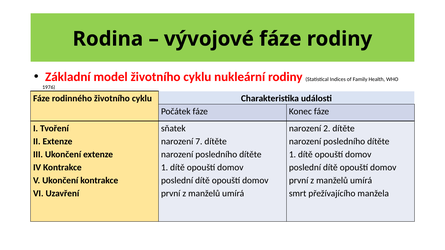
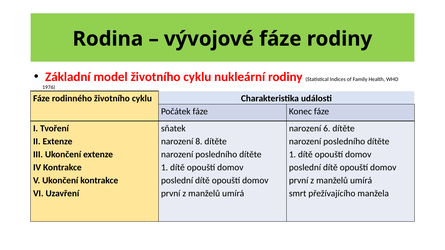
2: 2 -> 6 (327, 129)
7: 7 -> 8 (199, 142)
